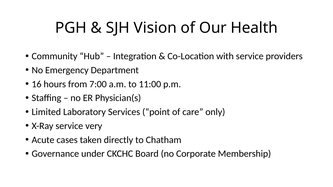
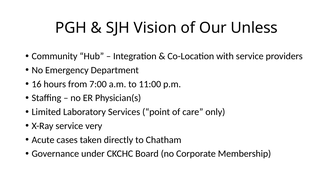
Health: Health -> Unless (254, 28)
